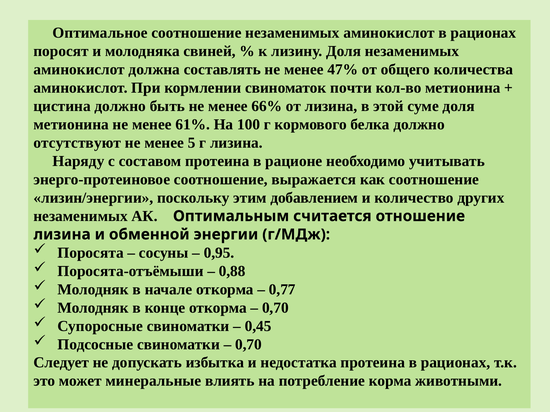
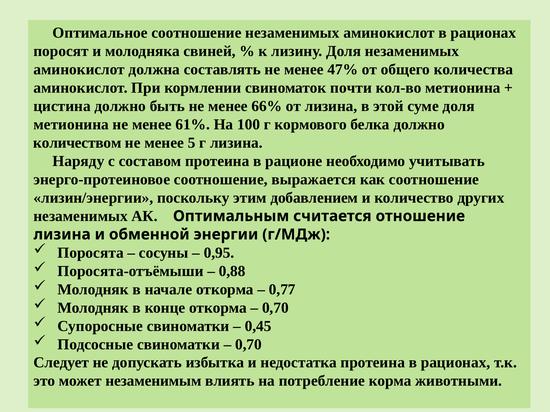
отсутствуют: отсутствуют -> количеством (77, 143)
минеральные: минеральные -> незаменимым (153, 381)
